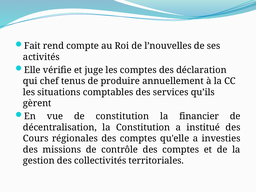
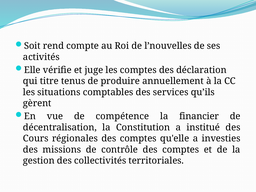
Fait: Fait -> Soit (32, 46)
chef: chef -> titre (49, 81)
de constitution: constitution -> compétence (122, 116)
